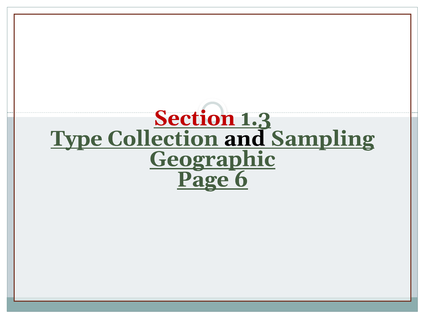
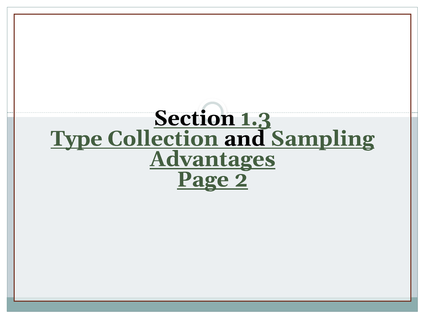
Section colour: red -> black (194, 118)
Geographic: Geographic -> Advantages (213, 159)
6: 6 -> 2 (241, 179)
